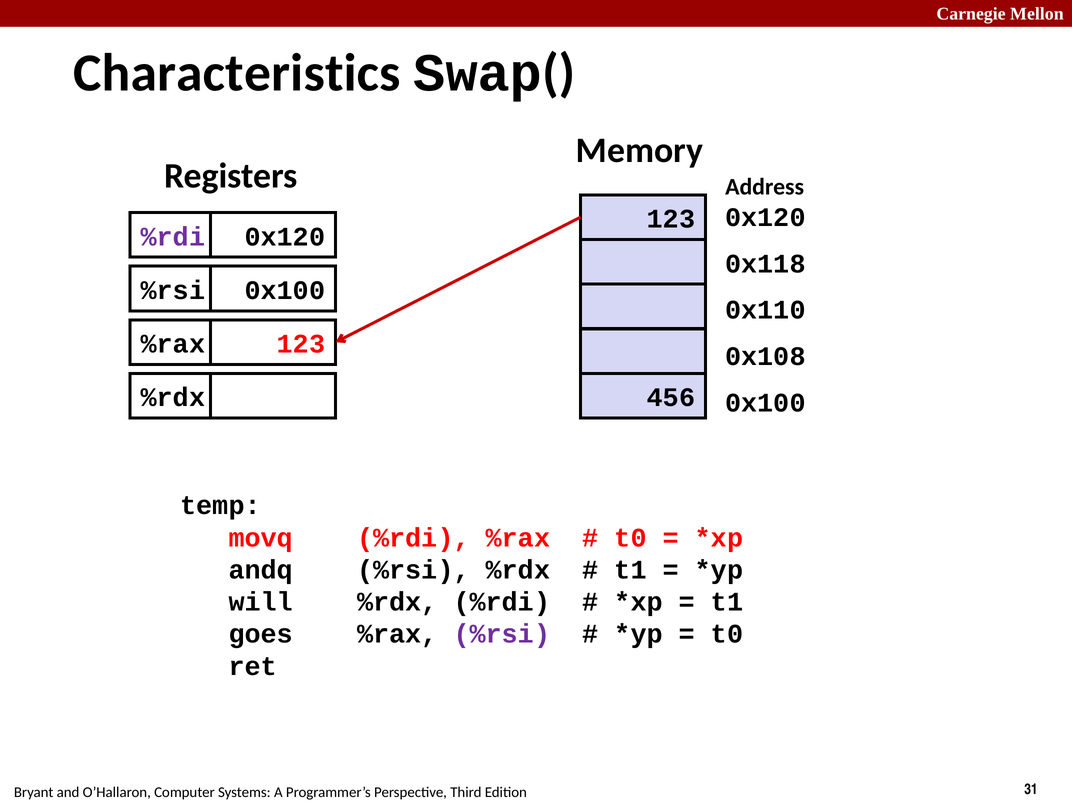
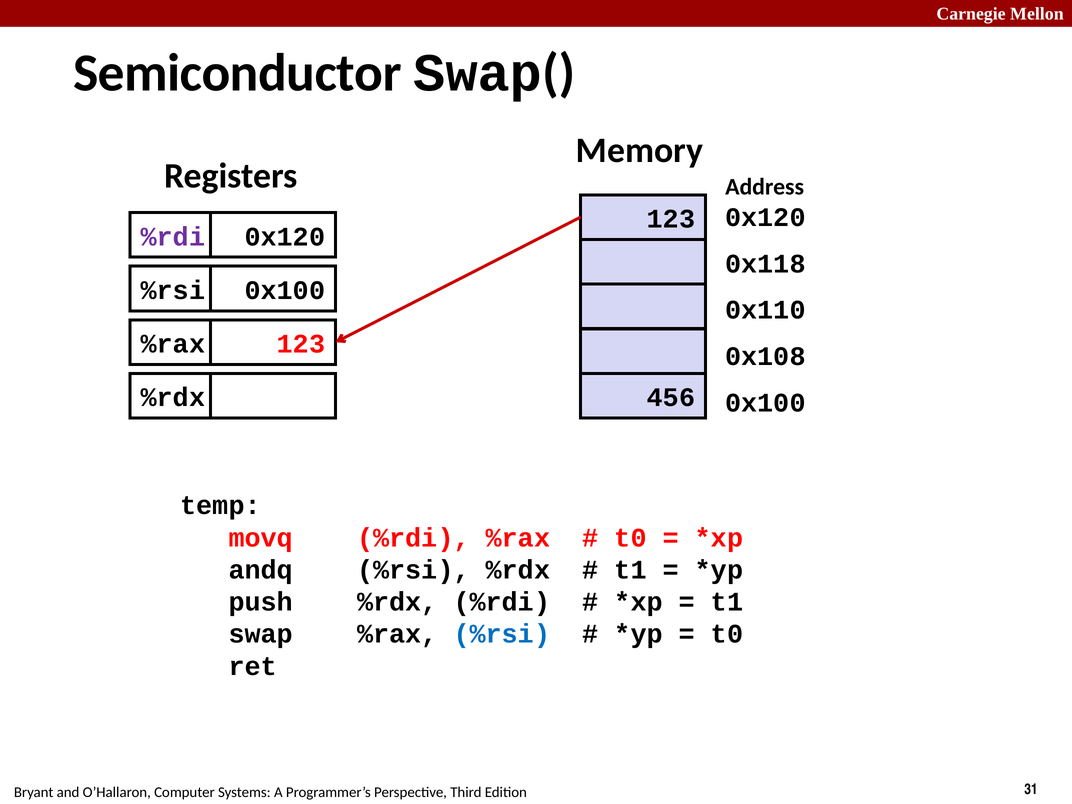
Characteristics: Characteristics -> Semiconductor (237, 73)
will: will -> push (261, 602)
goes: goes -> swap (261, 634)
%rsi colour: purple -> blue (502, 634)
